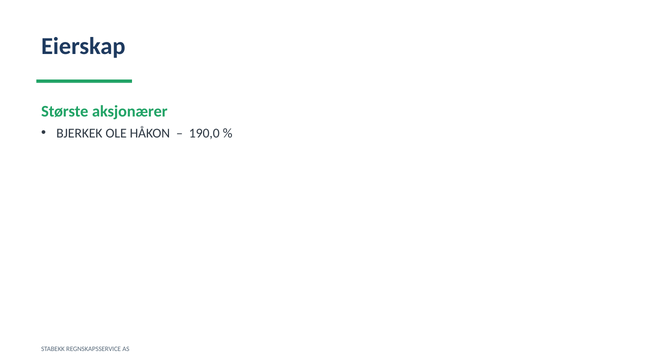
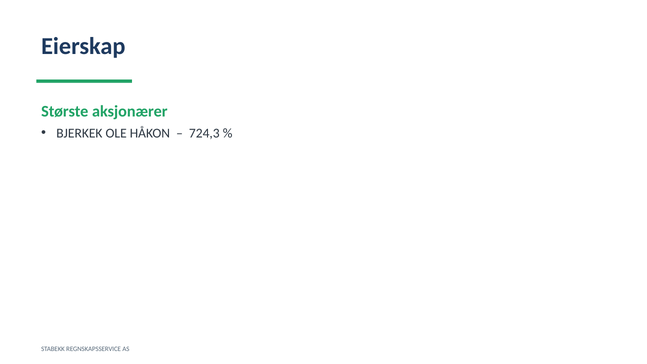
190,0: 190,0 -> 724,3 (204, 133)
